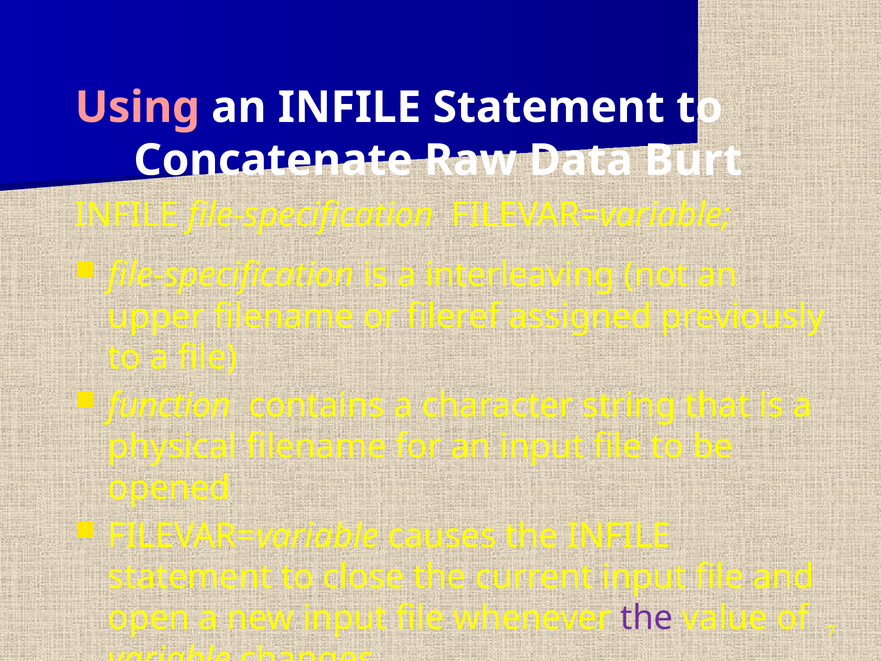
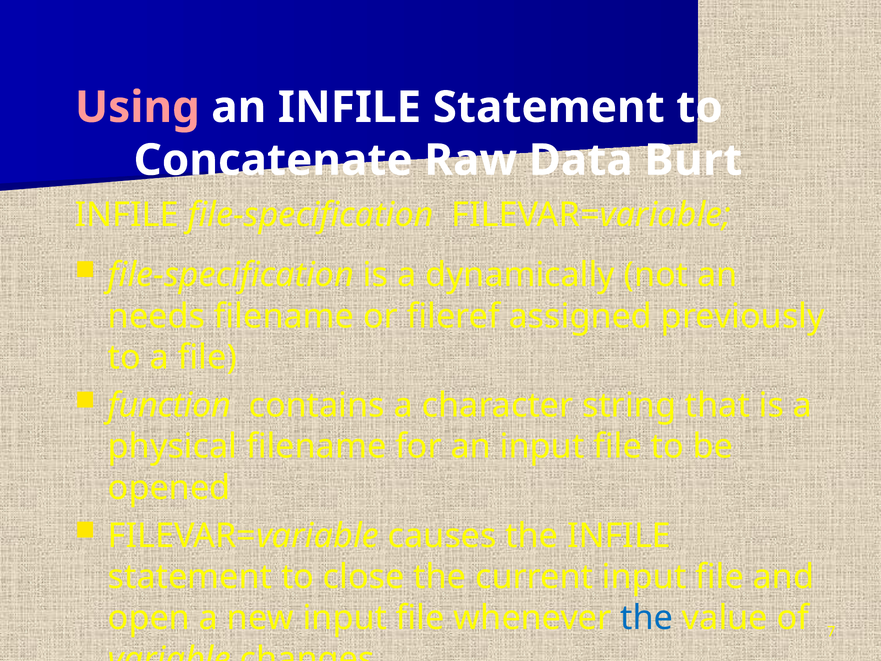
interleaving: interleaving -> dynamically (520, 275)
upper: upper -> needs (157, 316)
the colour: purple -> blue (647, 618)
